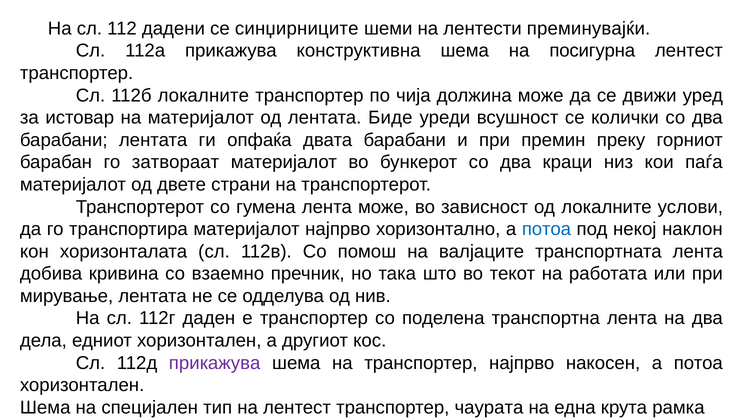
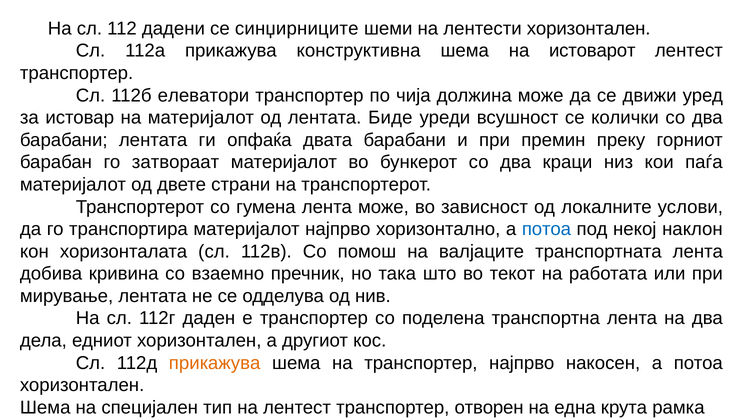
лентести преминувајќи: преминувајќи -> хоризонтален (589, 29)
посигурна: посигурна -> истоварот (592, 51)
112б локалните: локалните -> елеватори (203, 96)
прикажува colour: purple -> orange (215, 363)
чаурата: чаурата -> отворен (489, 408)
